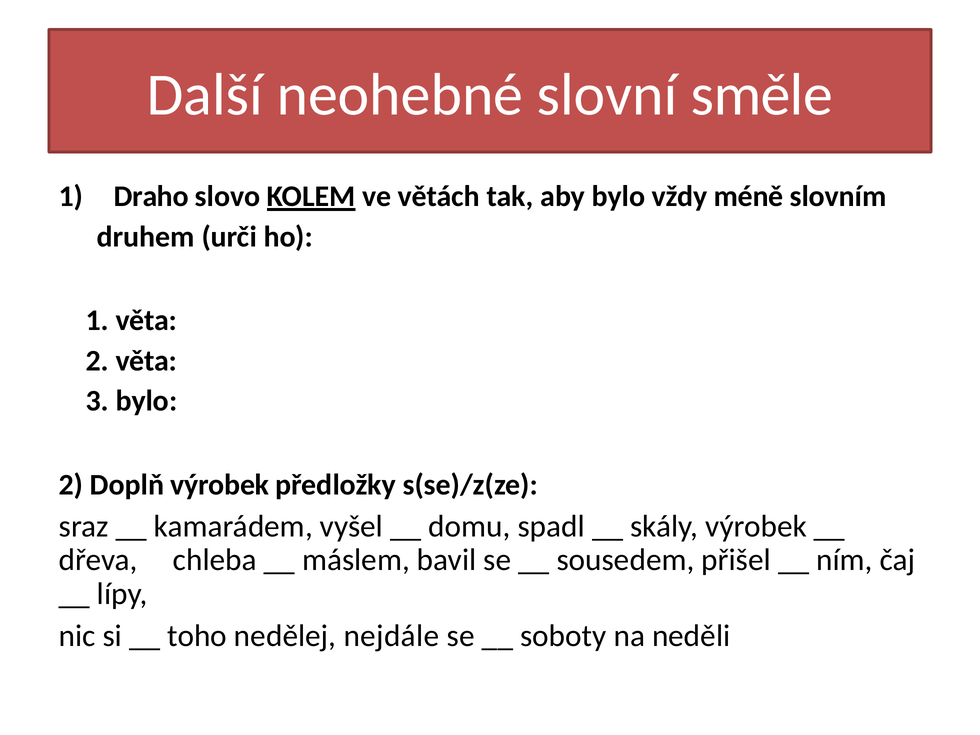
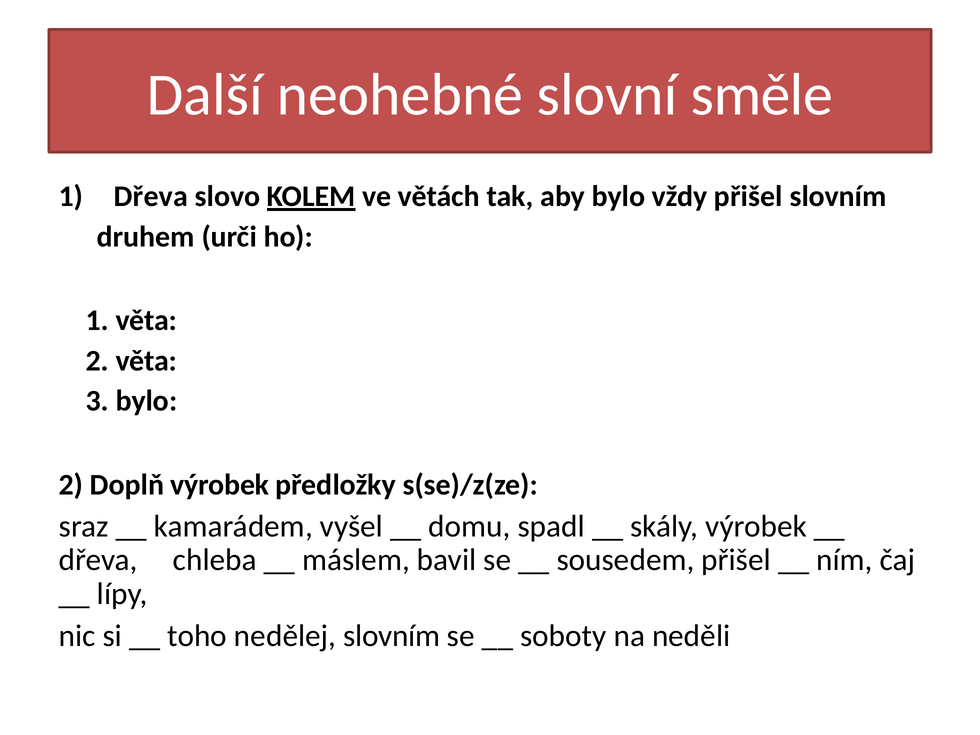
1 Draho: Draho -> Dřeva (151, 196)
vždy méně: méně -> přišel (748, 196)
nedělej nejdále: nejdále -> slovním (392, 636)
